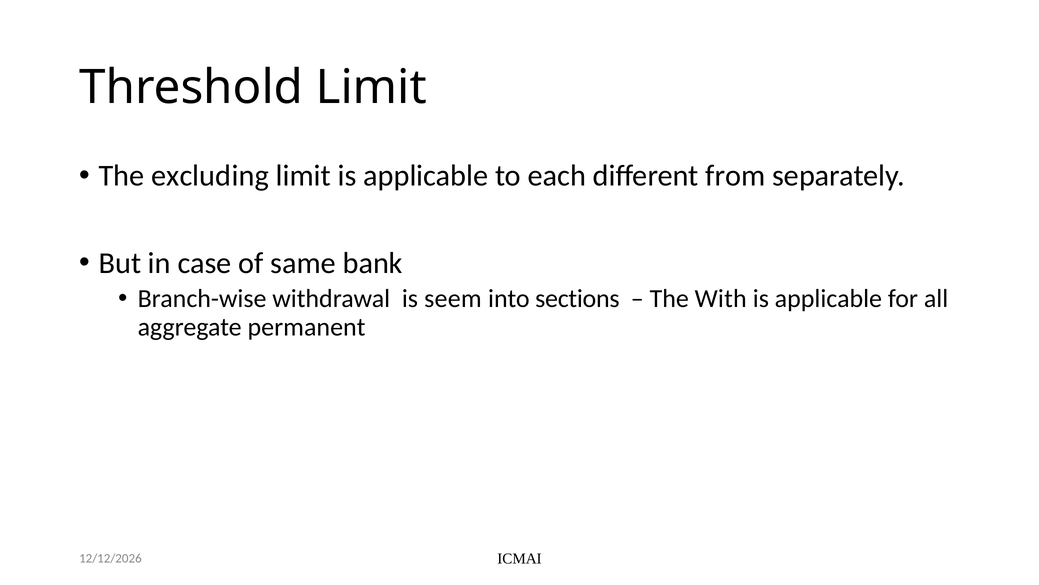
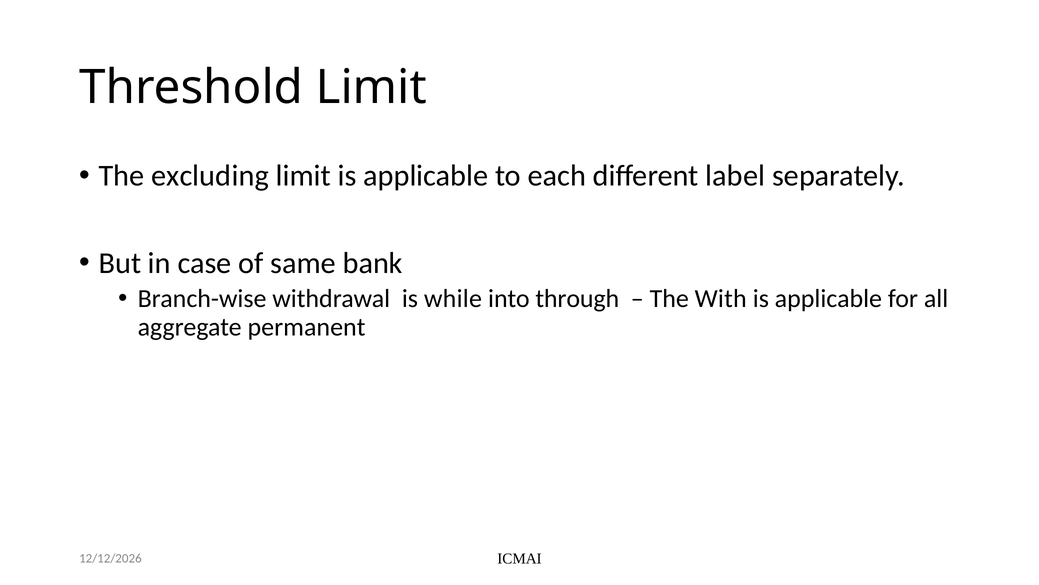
from: from -> label (735, 176)
seem: seem -> while (453, 299)
sections: sections -> through (577, 299)
